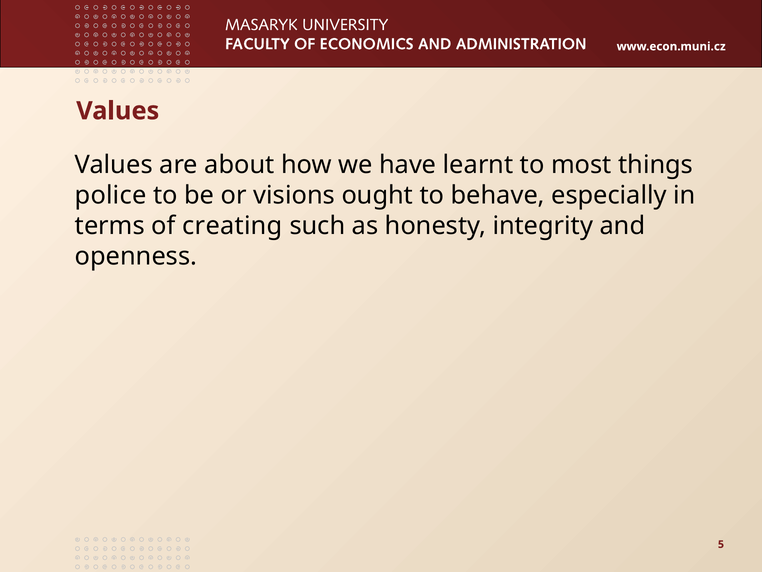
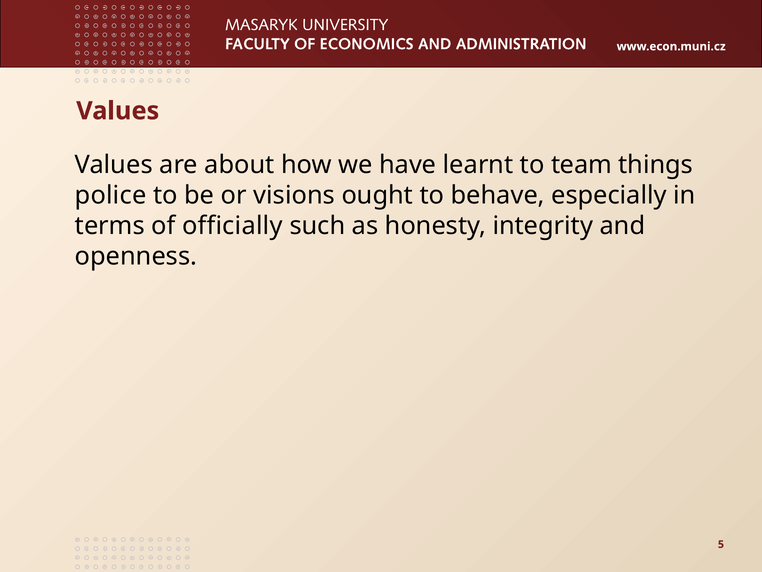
most: most -> team (581, 165)
creating: creating -> officially (232, 226)
